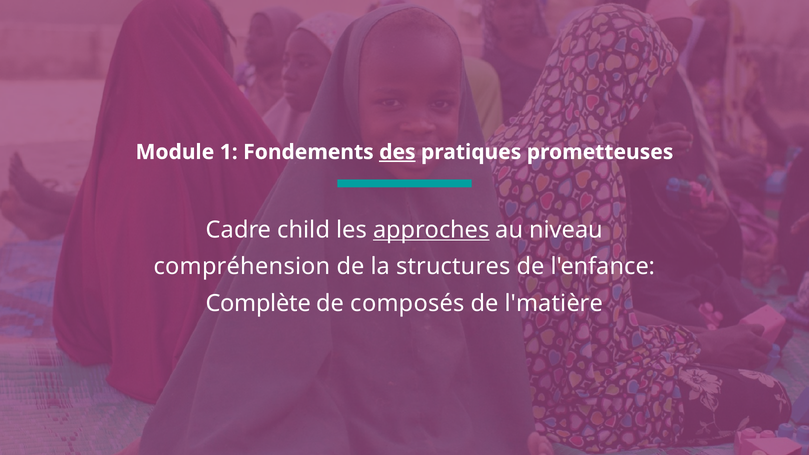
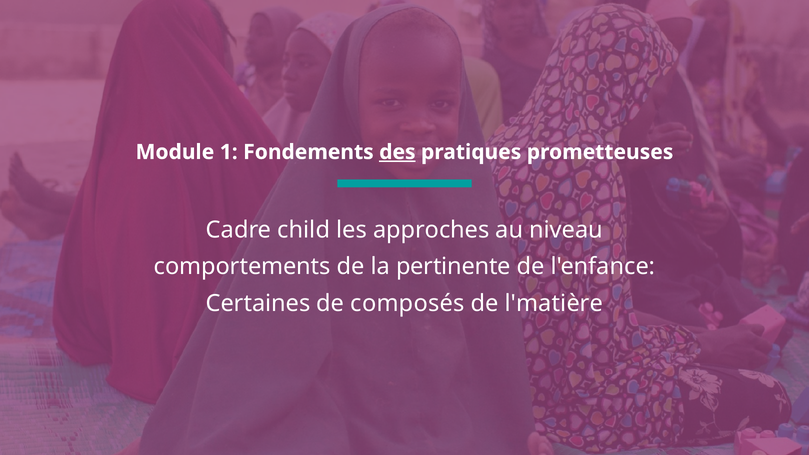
approches underline: present -> none (431, 230)
compréhension: compréhension -> comportements (242, 267)
structures: structures -> pertinente (453, 267)
Complète: Complète -> Certaines (258, 303)
